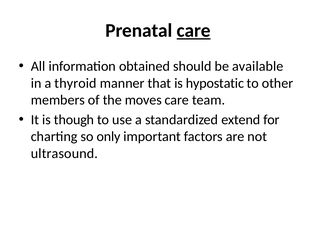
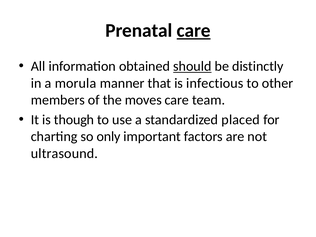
should underline: none -> present (192, 66)
available: available -> distinctly (258, 66)
thyroid: thyroid -> morula (76, 83)
hypostatic: hypostatic -> infectious (215, 83)
extend: extend -> placed (241, 120)
